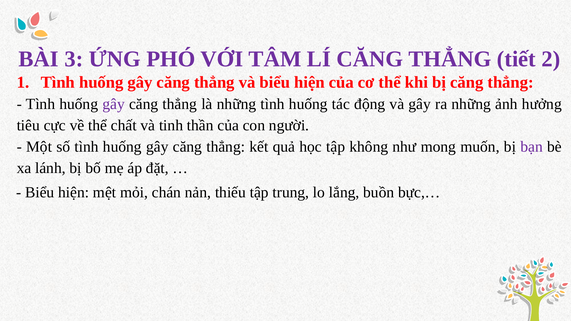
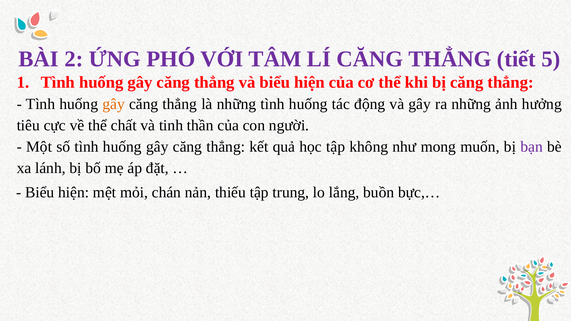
3: 3 -> 2 (74, 59)
2: 2 -> 5 (551, 59)
gây colour: purple -> orange (114, 104)
